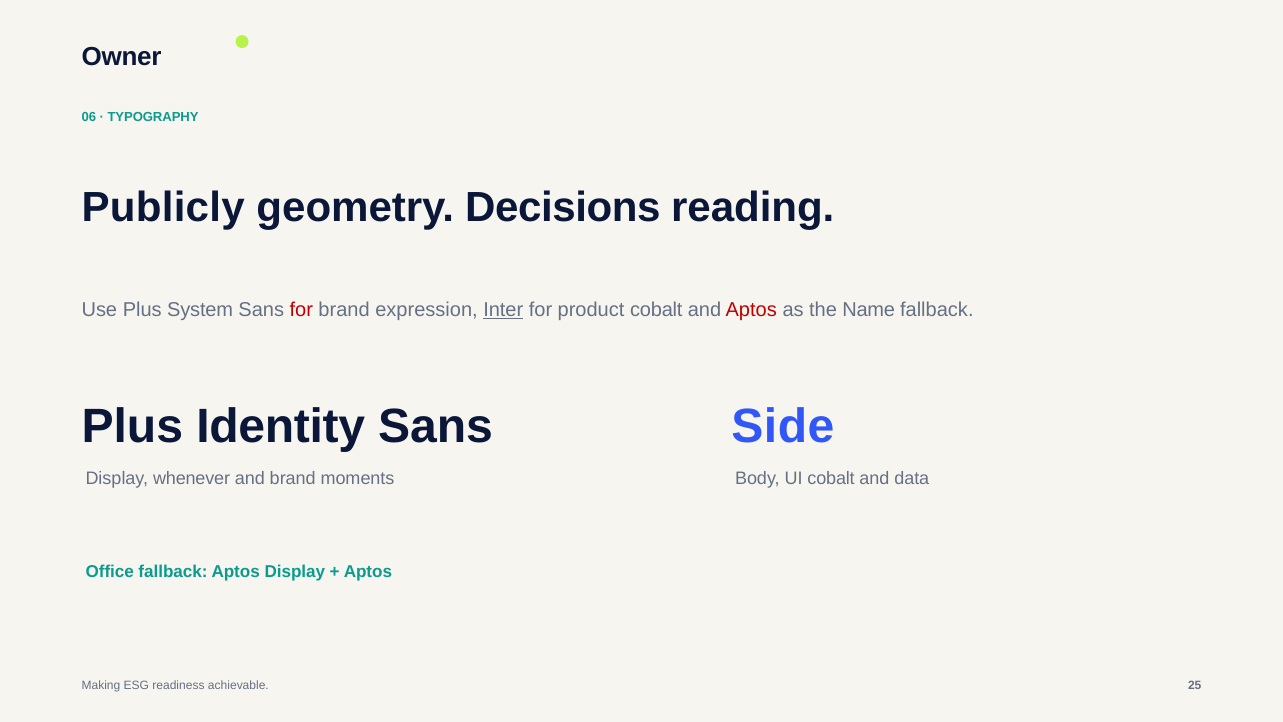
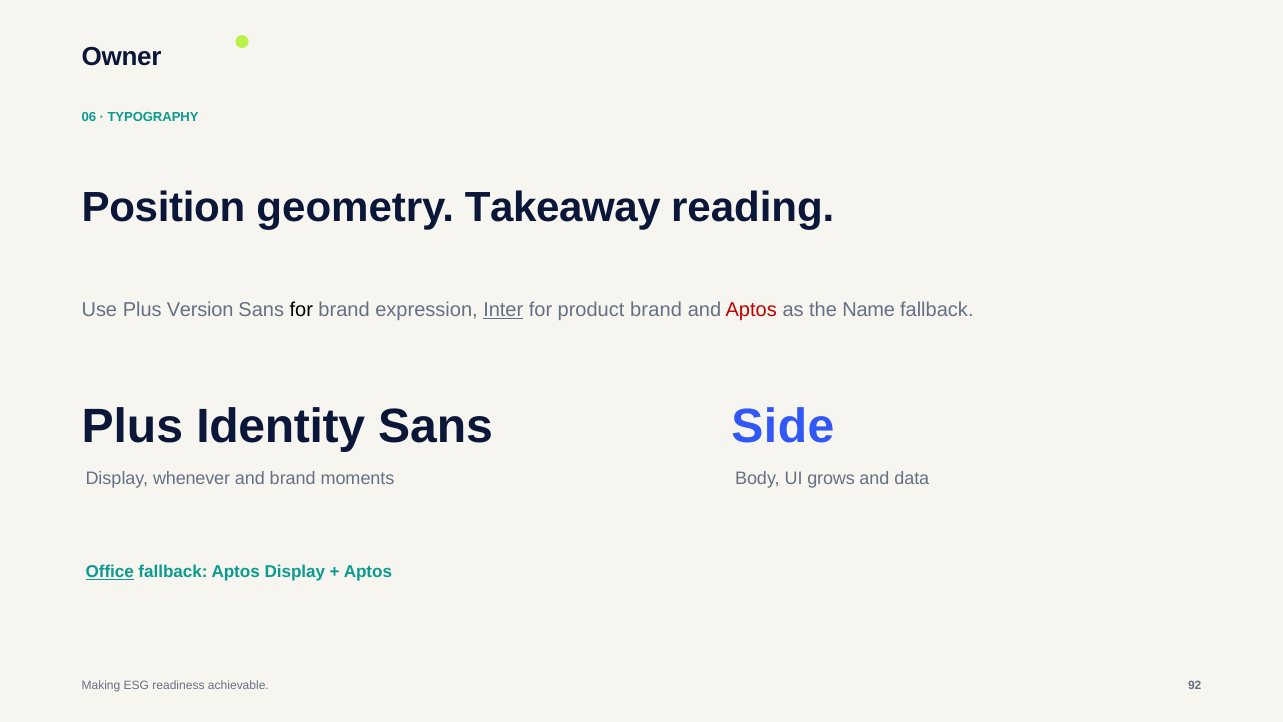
Publicly: Publicly -> Position (163, 207)
Decisions: Decisions -> Takeaway (563, 207)
System: System -> Version (200, 310)
for colour: red -> black (301, 310)
product cobalt: cobalt -> brand (656, 310)
UI cobalt: cobalt -> grows (831, 478)
Office underline: none -> present (110, 572)
25: 25 -> 92 (1195, 685)
